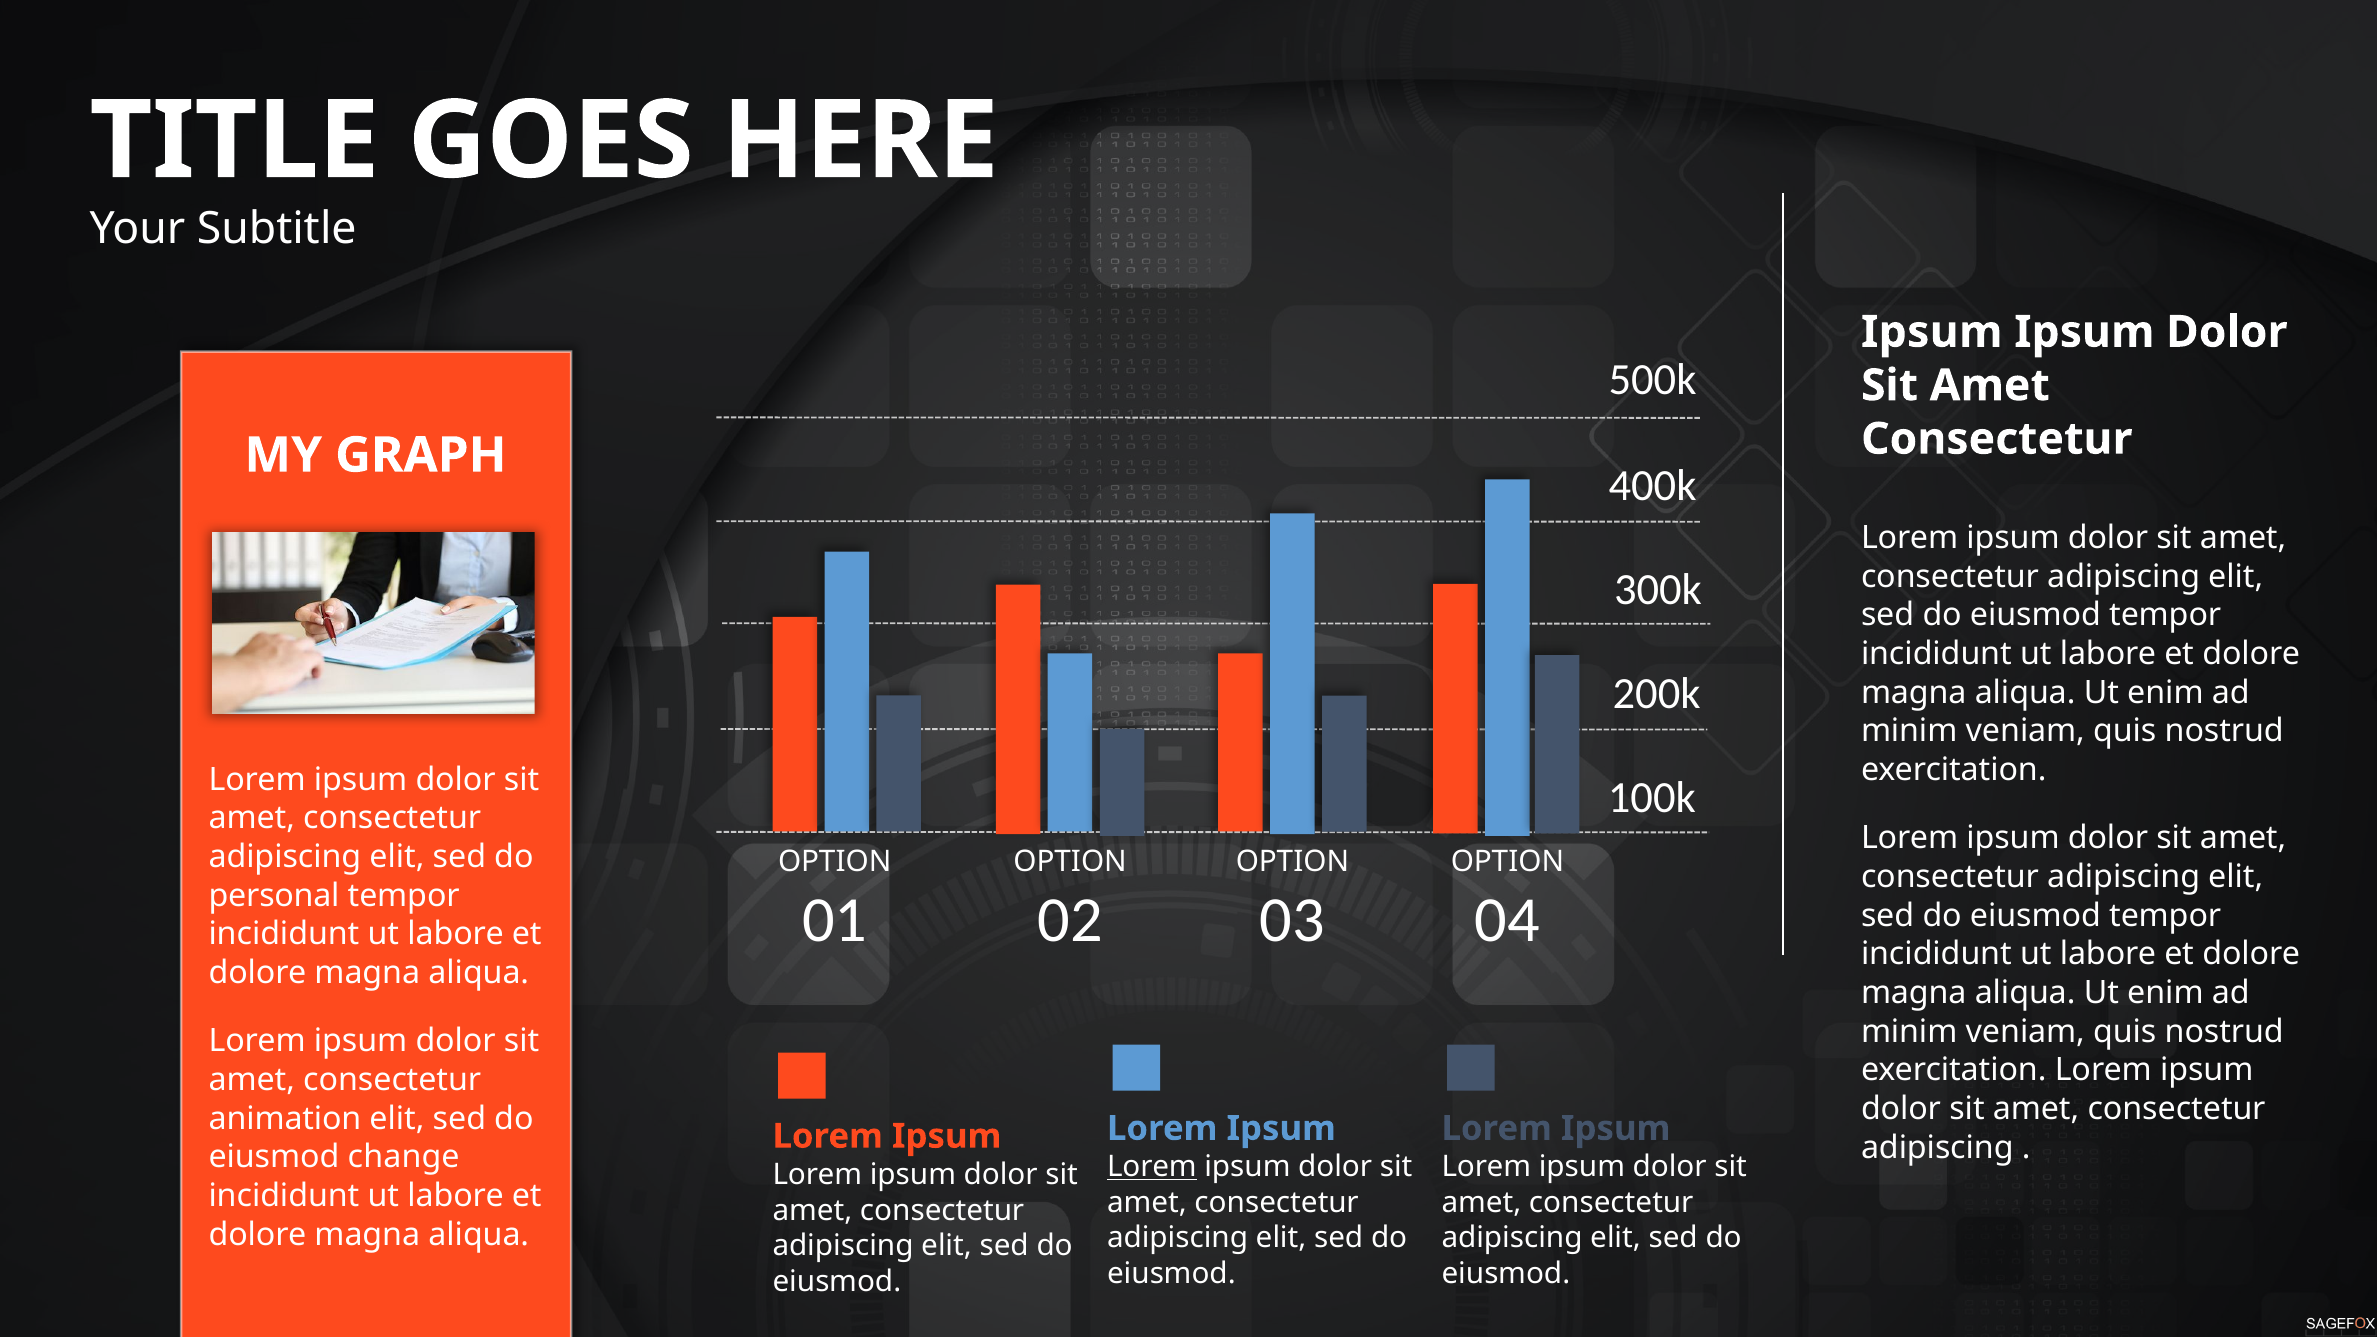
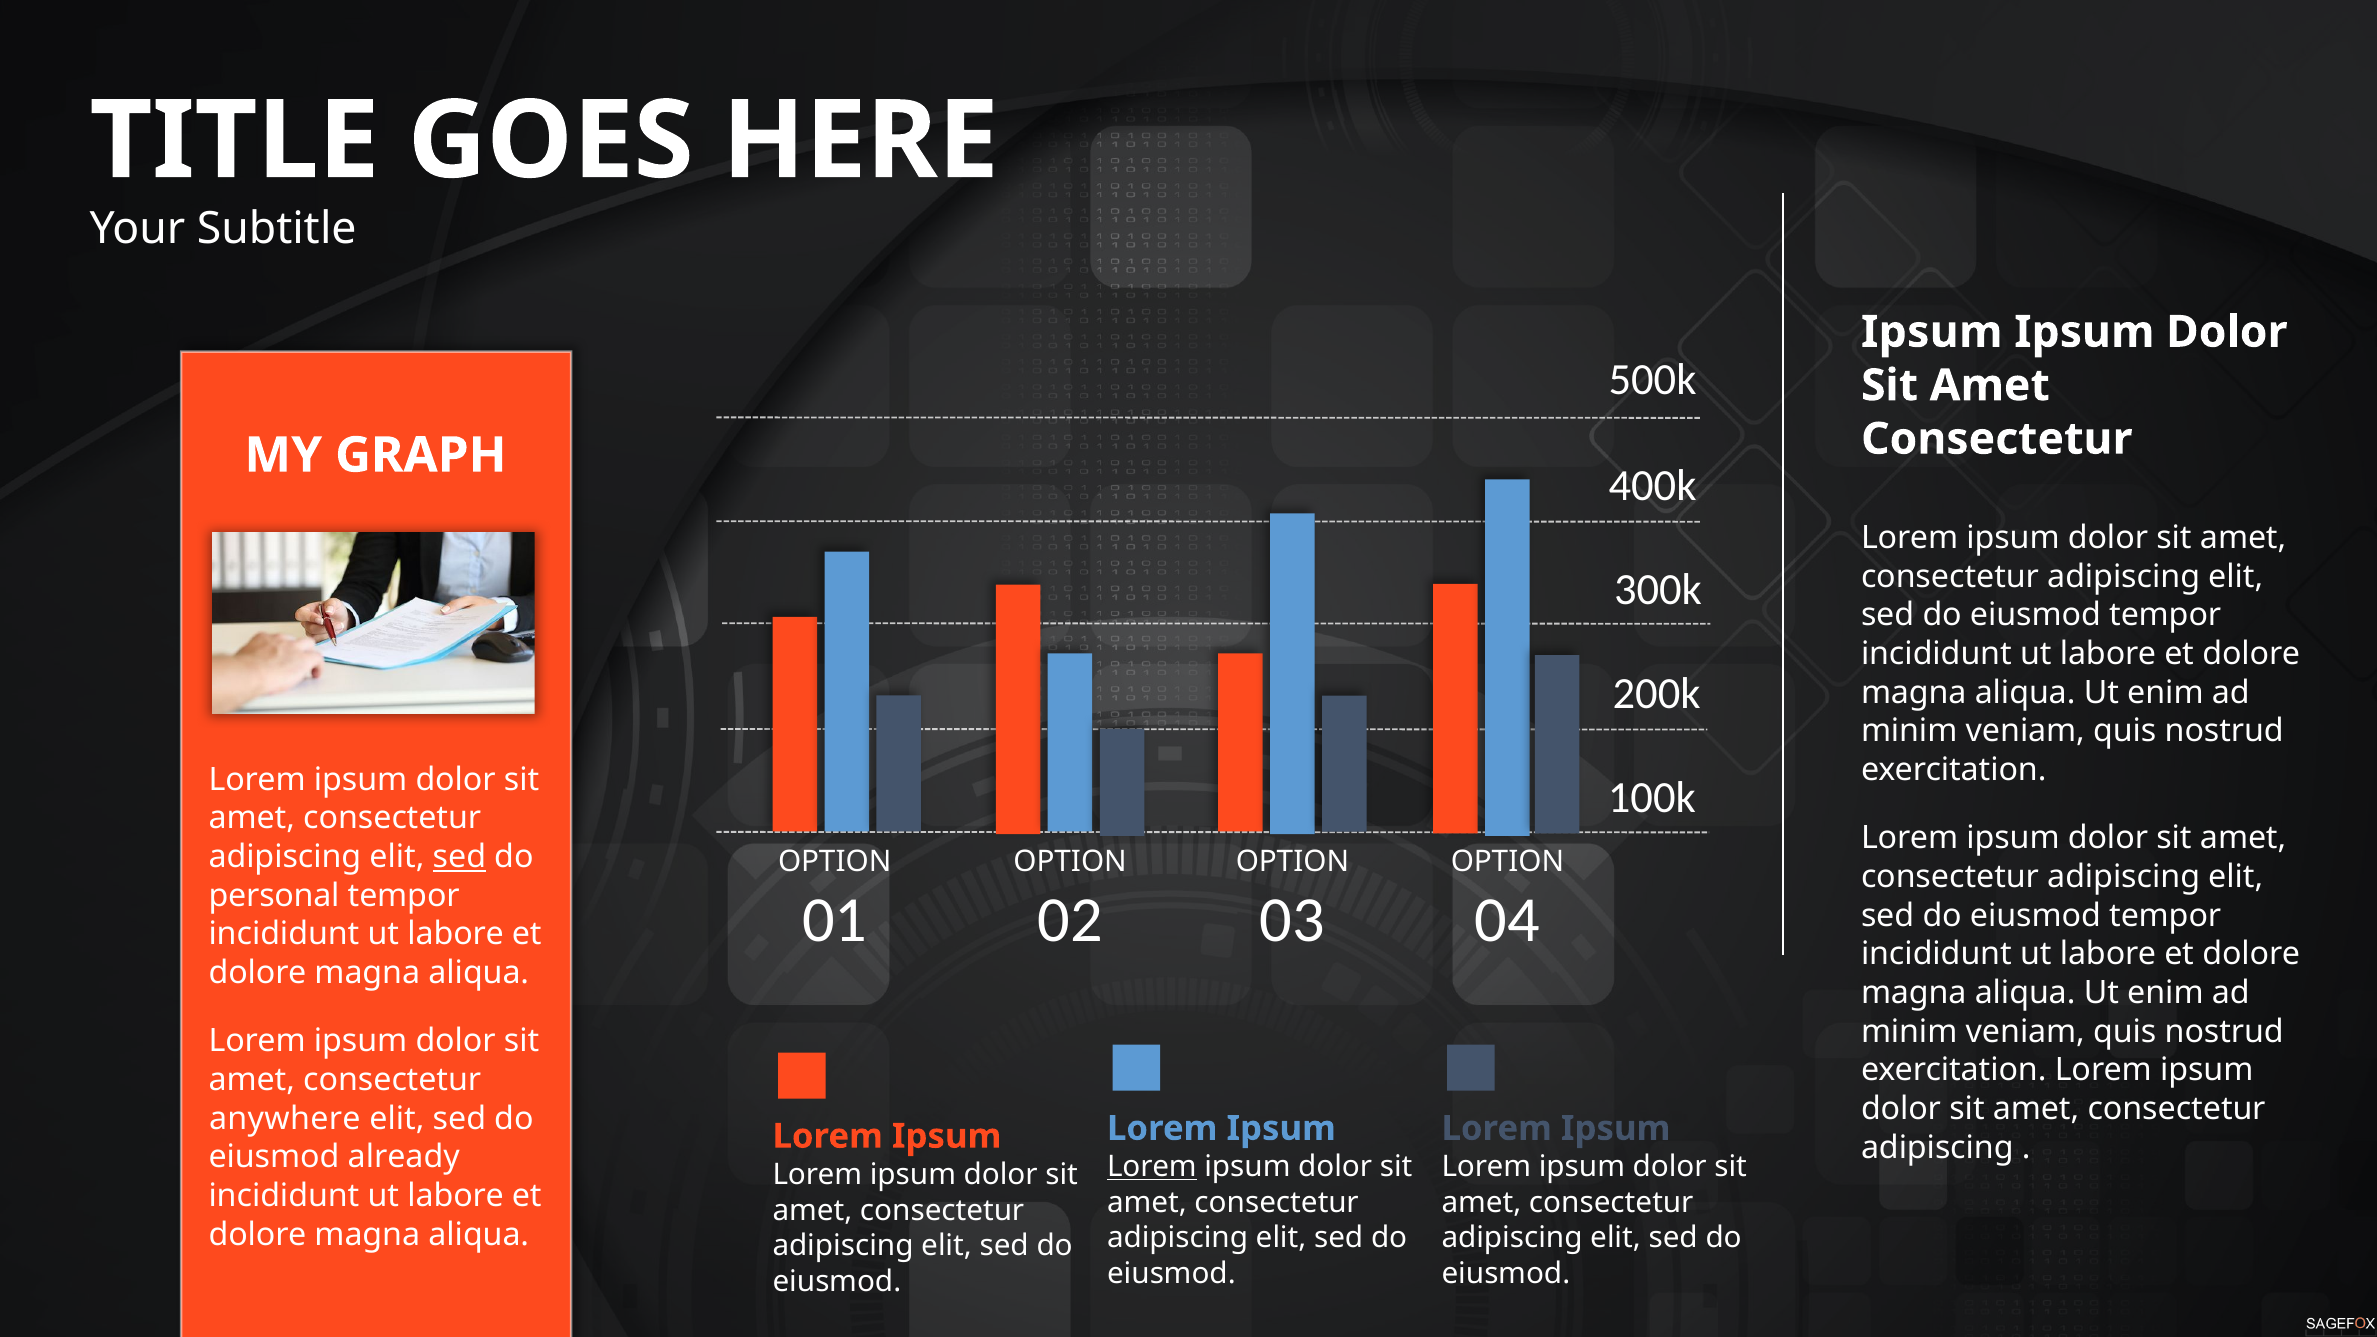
sed underline: none -> present (459, 857)
animation: animation -> anywhere (285, 1119)
change: change -> already (404, 1157)
